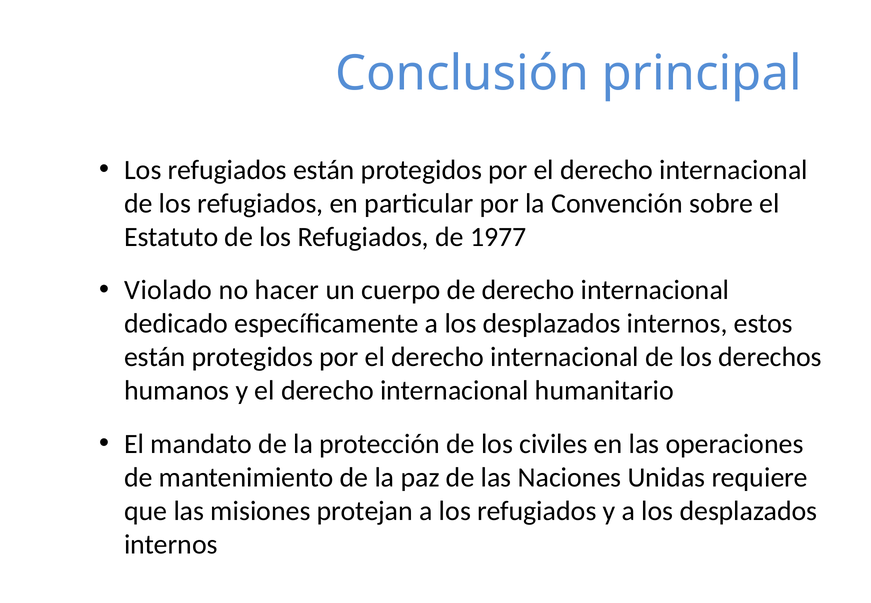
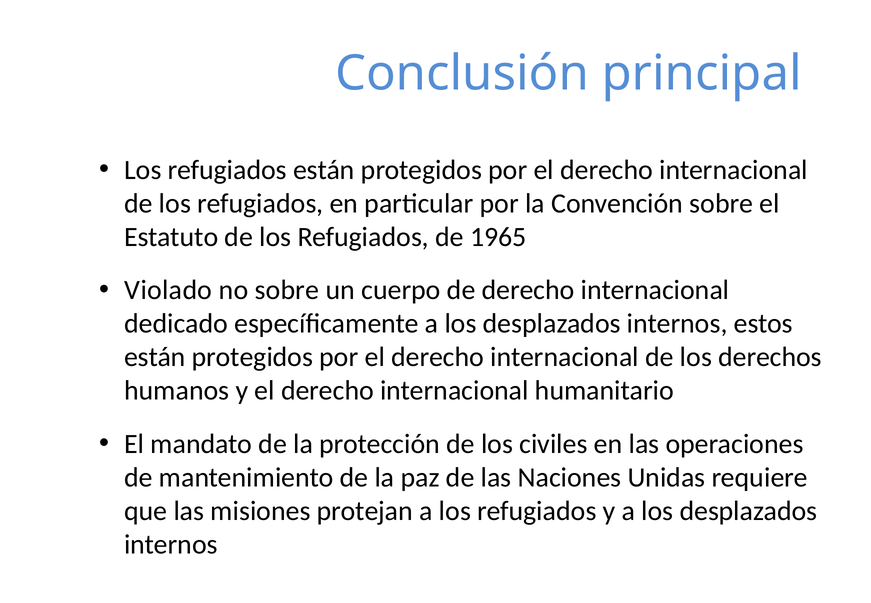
1977: 1977 -> 1965 (498, 237)
no hacer: hacer -> sobre (287, 290)
